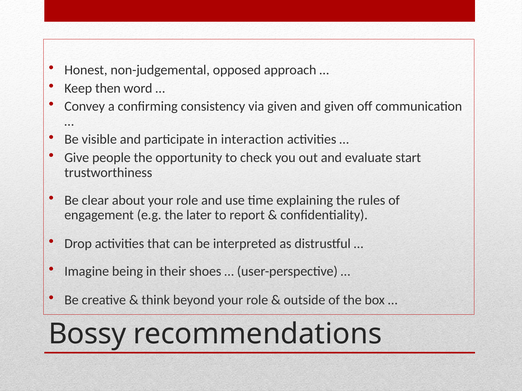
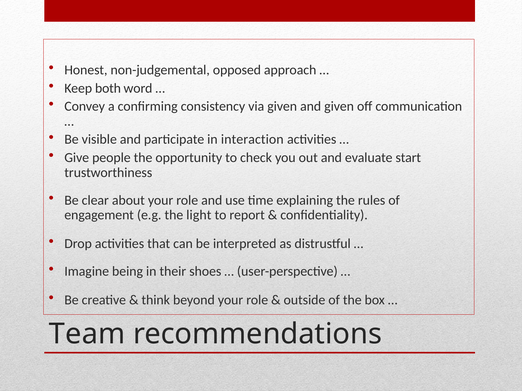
then: then -> both (108, 88)
later: later -> light (199, 215)
Bossy: Bossy -> Team (87, 334)
